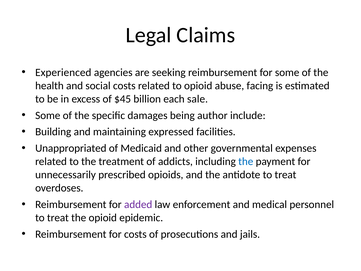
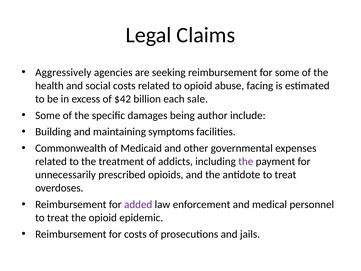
Experienced: Experienced -> Aggressively (63, 72)
$45: $45 -> $42 (123, 99)
expressed: expressed -> symptoms (171, 132)
Unappropriated: Unappropriated -> Commonwealth (71, 148)
the colour: blue -> purple (246, 161)
